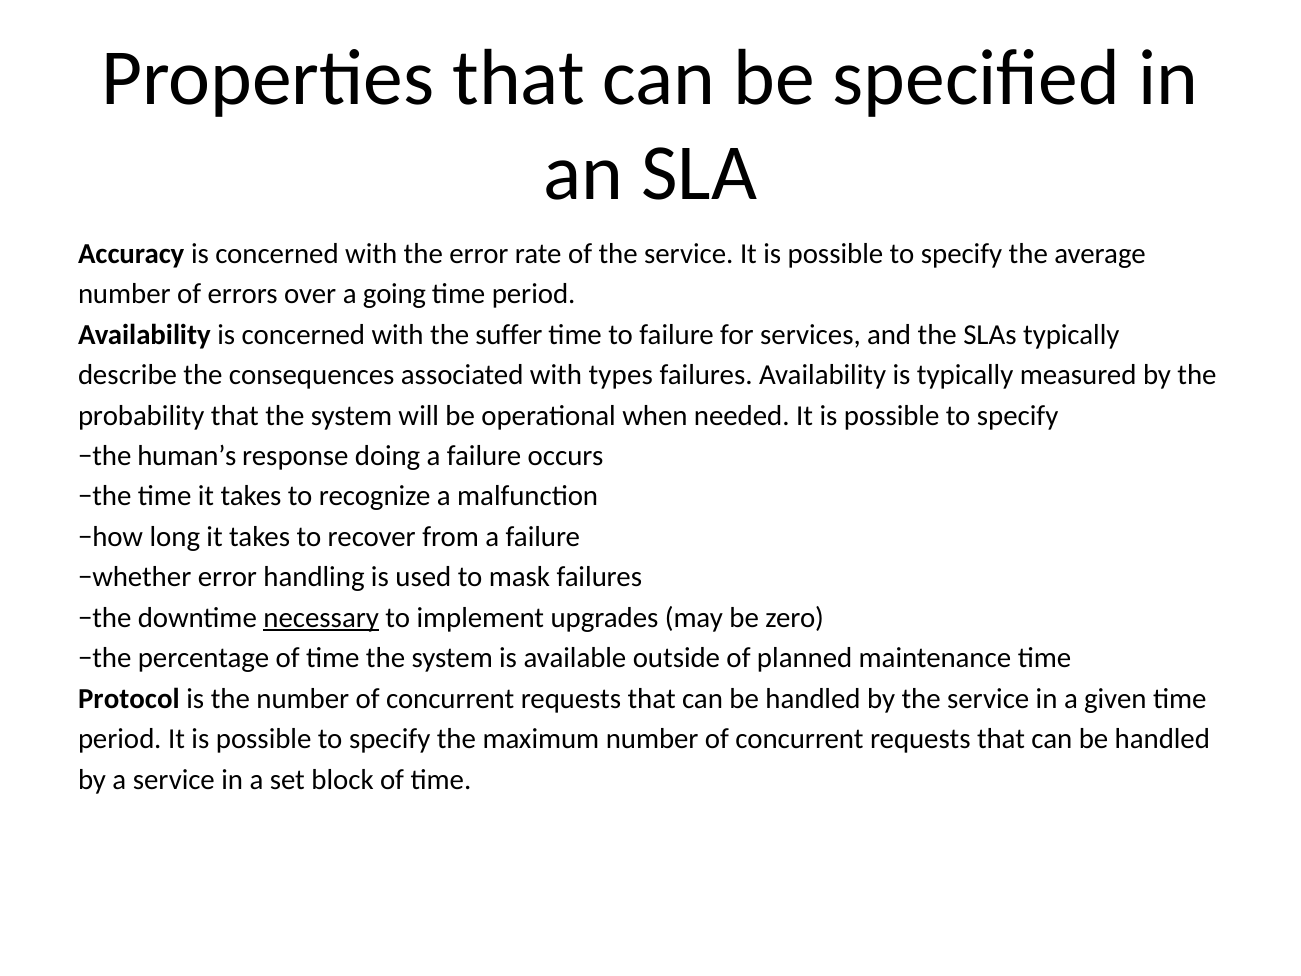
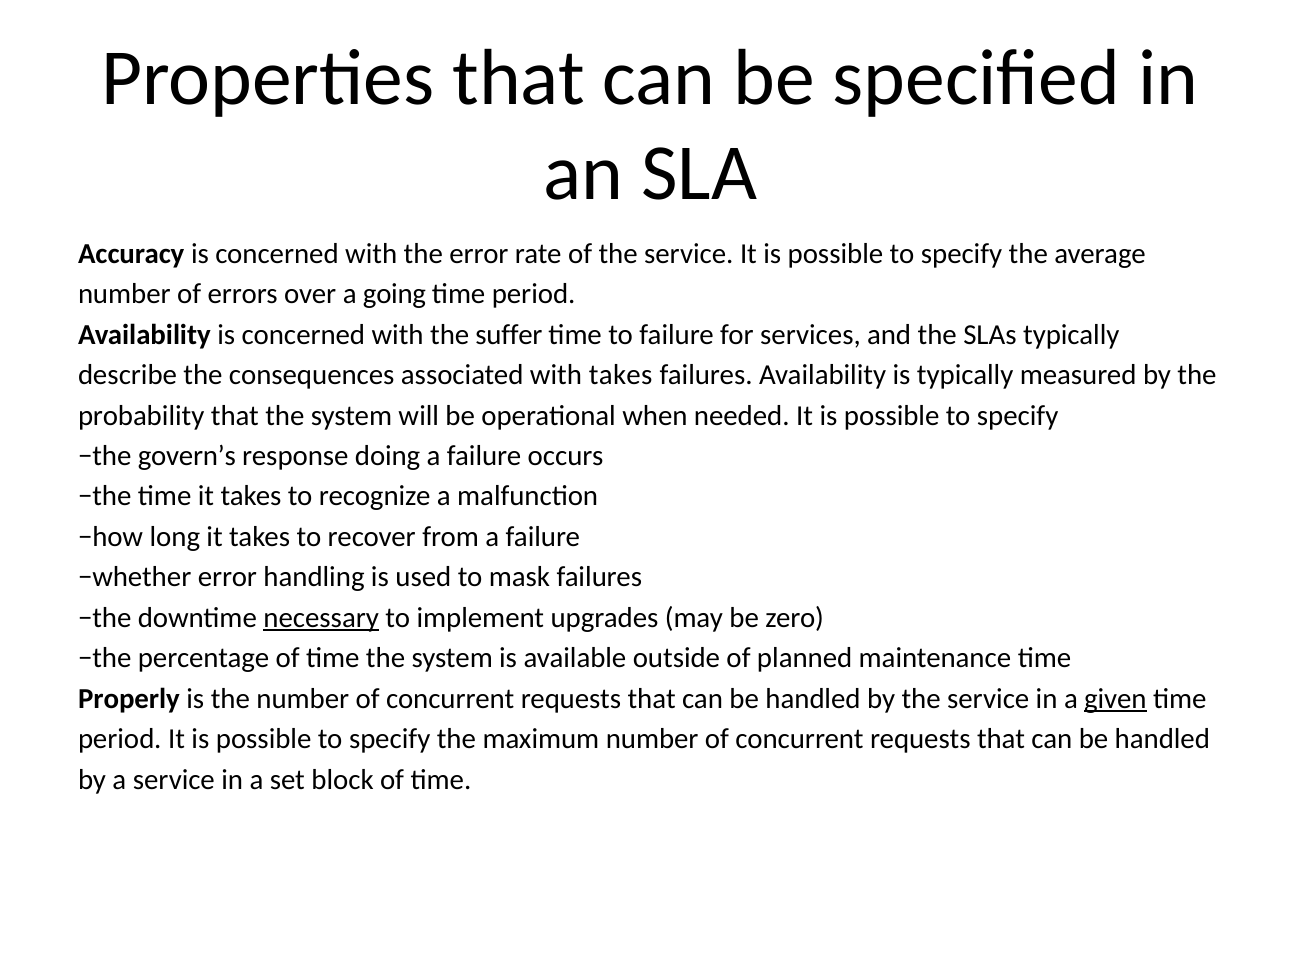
with types: types -> takes (621, 375)
human’s: human’s -> govern’s (187, 456)
Protocol: Protocol -> Properly (129, 699)
given underline: none -> present (1115, 699)
